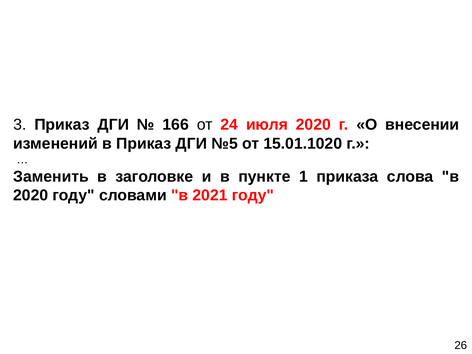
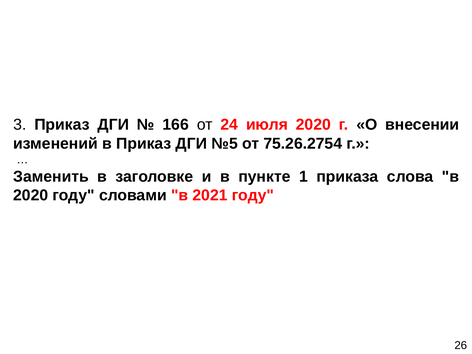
15.01.1020: 15.01.1020 -> 75.26.2754 (303, 144)
